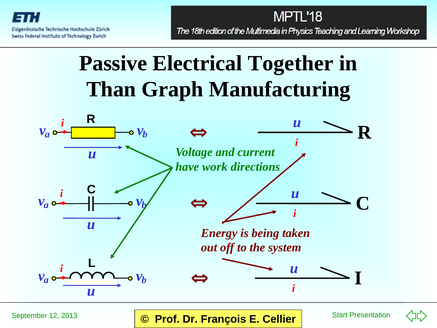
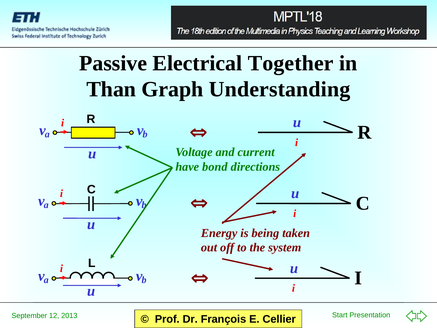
Manufacturing: Manufacturing -> Understanding (280, 89)
work: work -> bond (215, 167)
